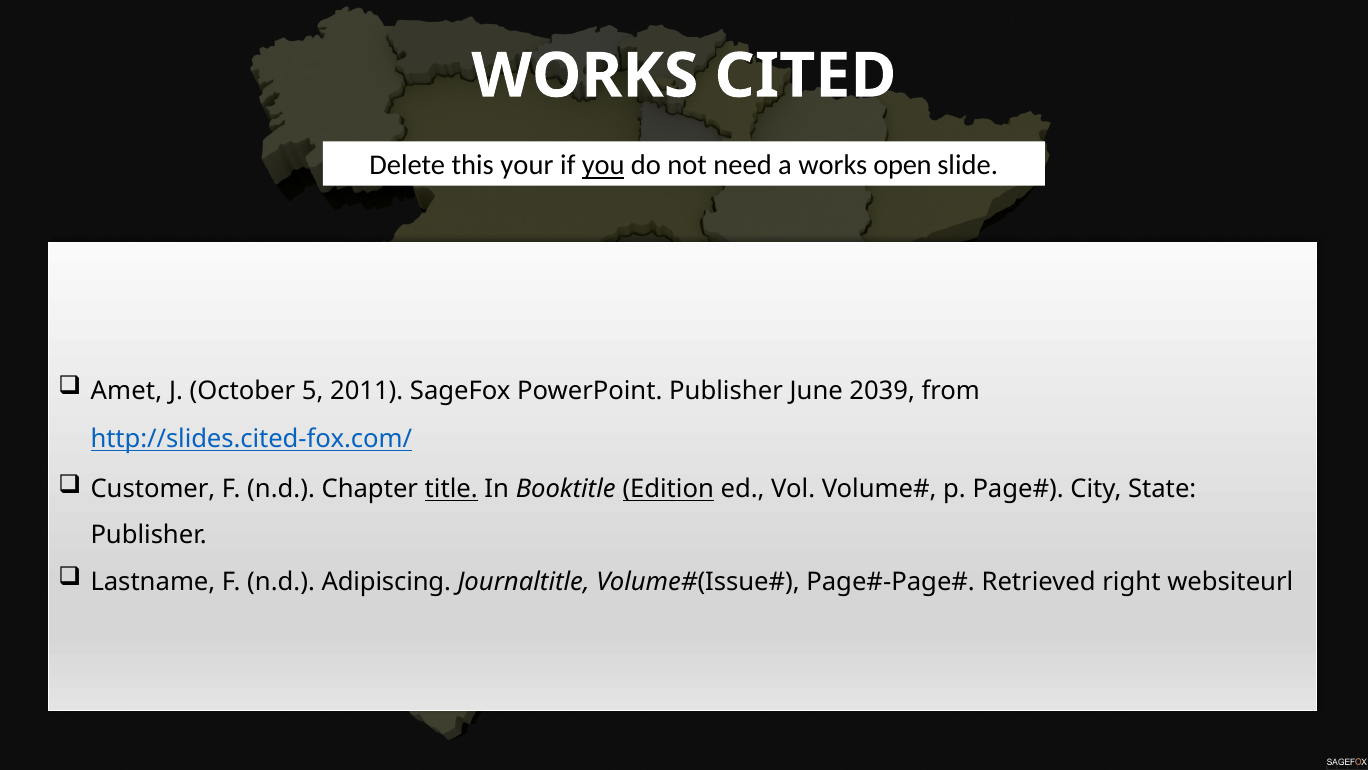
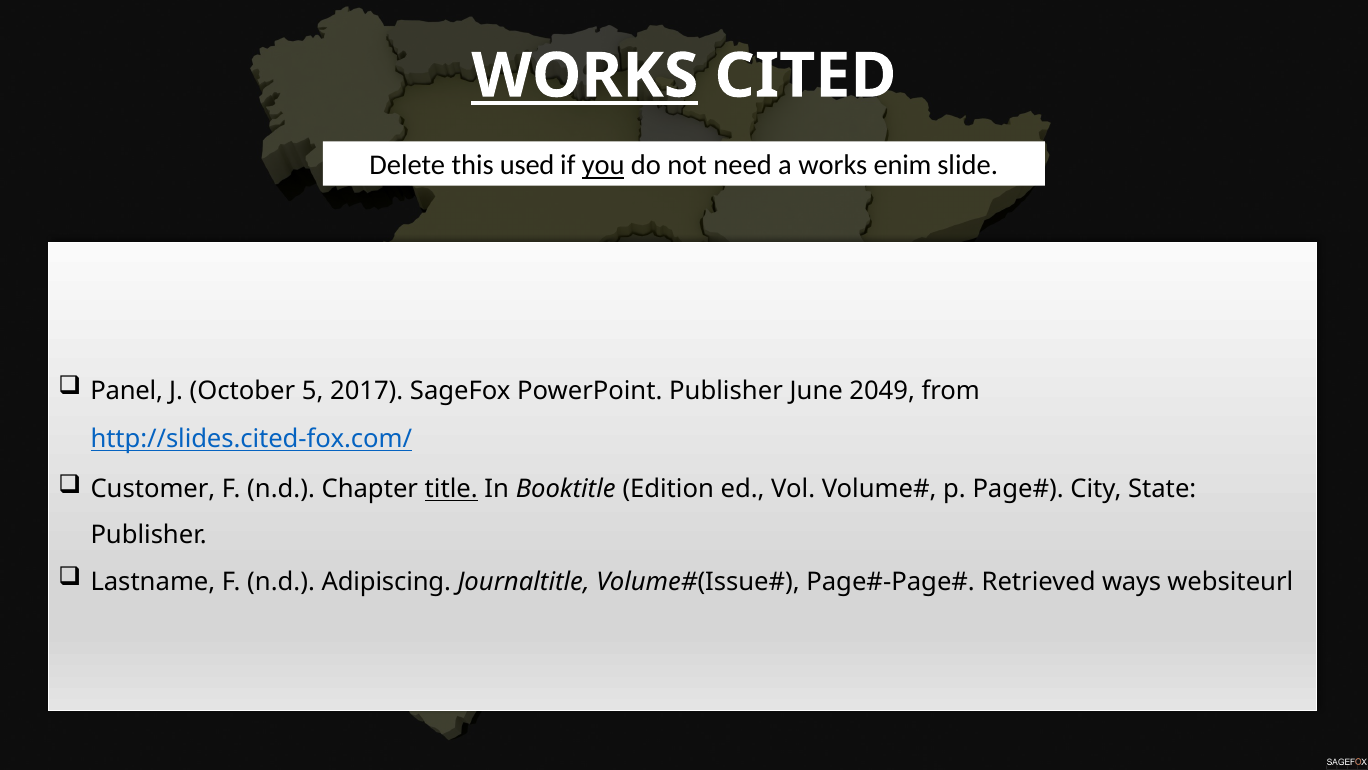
WORKS underline: none -> present (585, 76)
your: your -> used (527, 165)
open: open -> enim (902, 165)
Amet: Amet -> Panel (127, 390)
2011: 2011 -> 2017 (367, 390)
2039: 2039 -> 2049 (882, 390)
Edition underline: present -> none (668, 489)
right: right -> ways (1132, 581)
